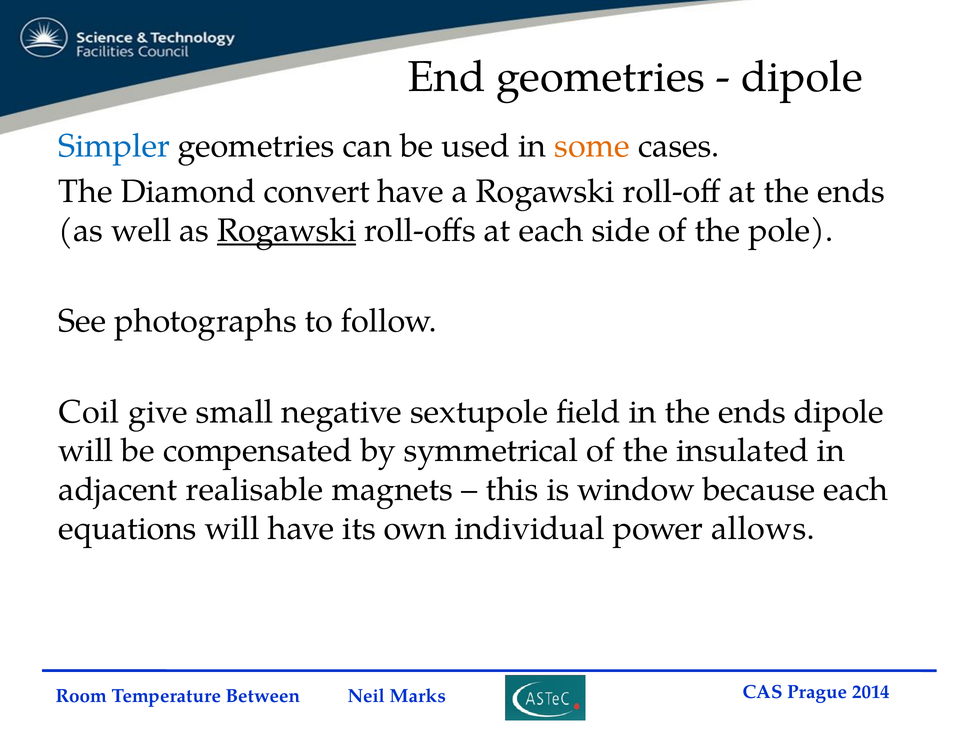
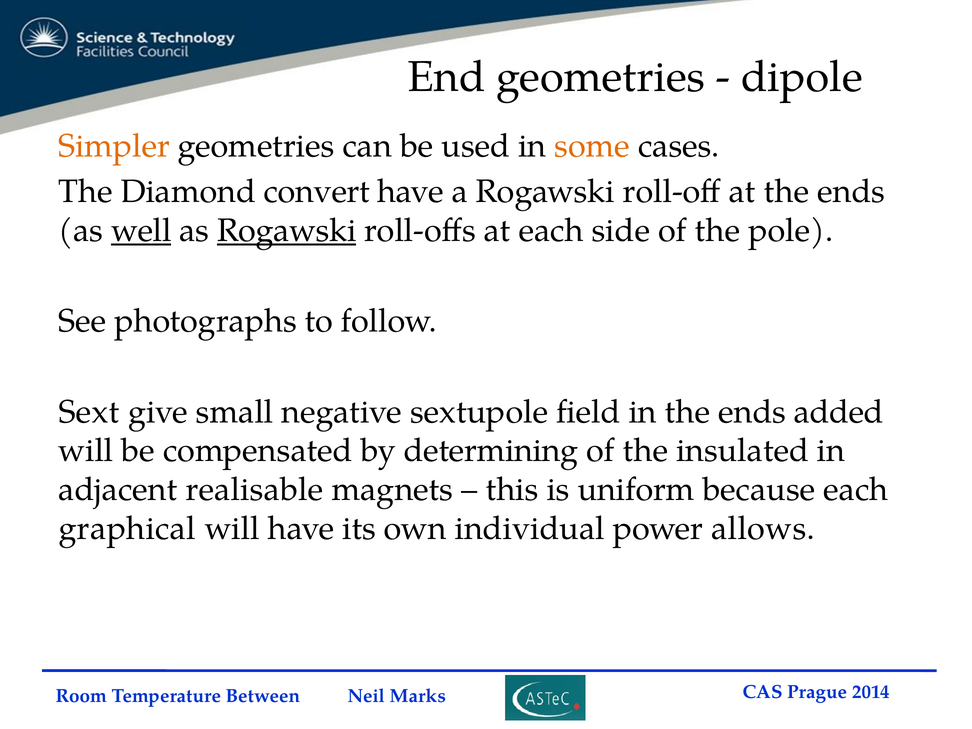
Simpler colour: blue -> orange (114, 146)
well underline: none -> present (141, 230)
Coil: Coil -> Sext (89, 412)
ends dipole: dipole -> added (839, 412)
symmetrical: symmetrical -> determining (491, 451)
window: window -> uniform (636, 490)
equations: equations -> graphical (127, 528)
